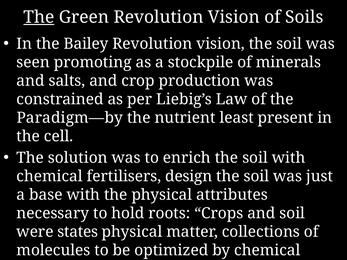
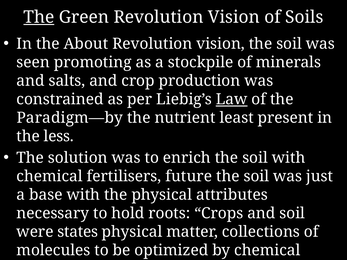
Bailey: Bailey -> About (86, 44)
Law underline: none -> present (232, 99)
cell: cell -> less (59, 136)
design: design -> future (189, 177)
